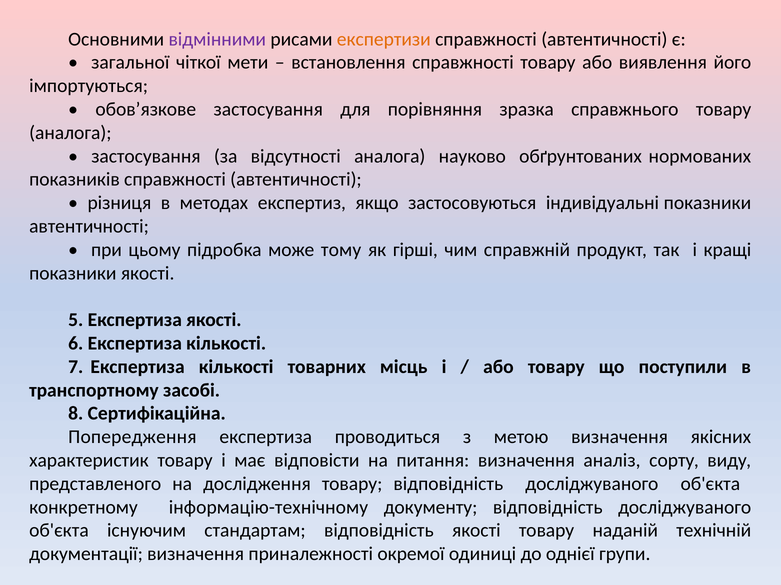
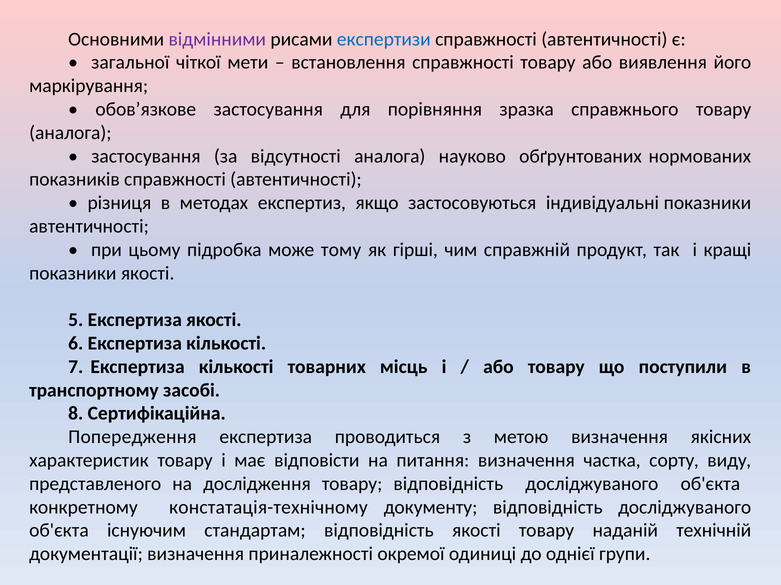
експертизи colour: orange -> blue (384, 39)
імпортуються: імпортуються -> маркірування (89, 86)
аналіз: аналіз -> частка (612, 461)
інформацію-технічному: інформацію-технічному -> констатація-технічному (268, 508)
